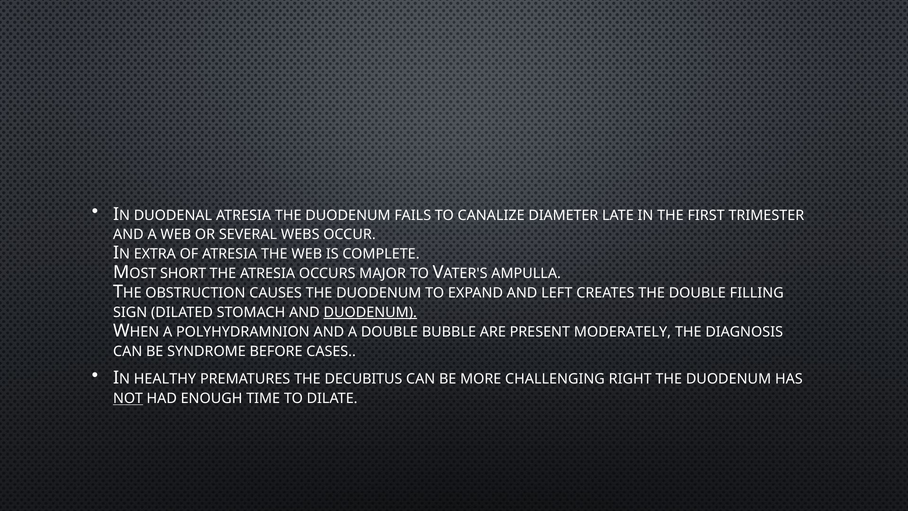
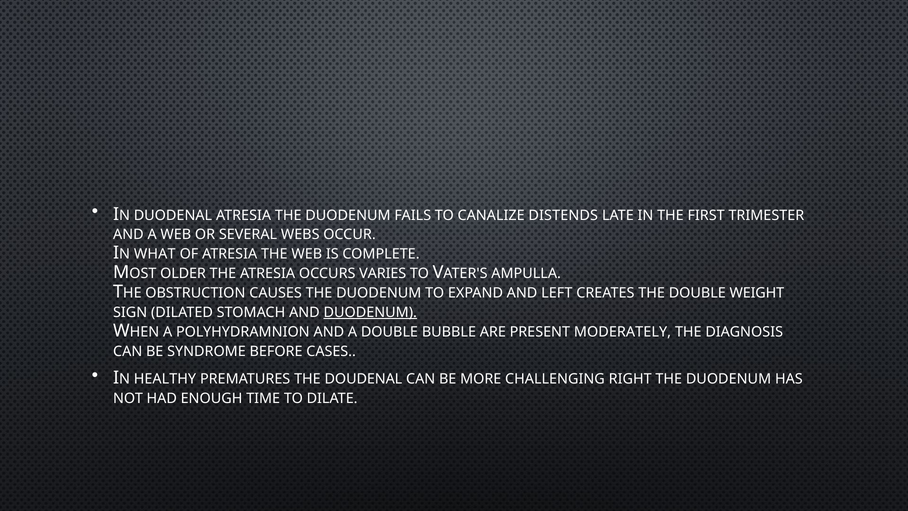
DIAMETER: DIAMETER -> DISTENDS (563, 215)
EXTRA: EXTRA -> WHAT (155, 254)
SHORT: SHORT -> OLDER (183, 273)
MAJOR: MAJOR -> VARIES (383, 273)
FILLING: FILLING -> WEIGHT (757, 293)
DECUBITUS: DECUBITUS -> DOUDENAL (363, 379)
NOT underline: present -> none (128, 398)
